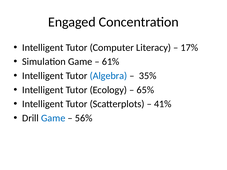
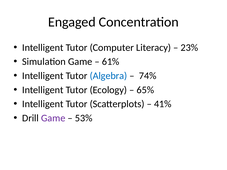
17%: 17% -> 23% (189, 48)
35%: 35% -> 74% (148, 76)
Game colour: blue -> purple (53, 118)
56%: 56% -> 53% (84, 118)
